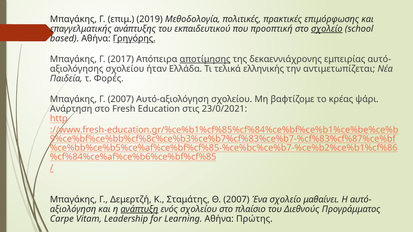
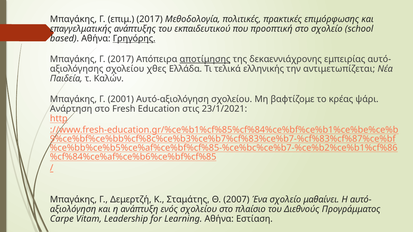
επιμ 2019: 2019 -> 2017 (150, 19)
σχολείο underline: present -> none (327, 29)
ήταν: ήταν -> χθες (157, 69)
Φορές: Φορές -> Καλών (109, 79)
Γ 2007: 2007 -> 2001 (121, 99)
23/0/2021: 23/0/2021 -> 23/1/2021 (224, 109)
ανάπτυξη underline: present -> none (139, 209)
Πρώτης: Πρώτης -> Εστίαση (254, 219)
